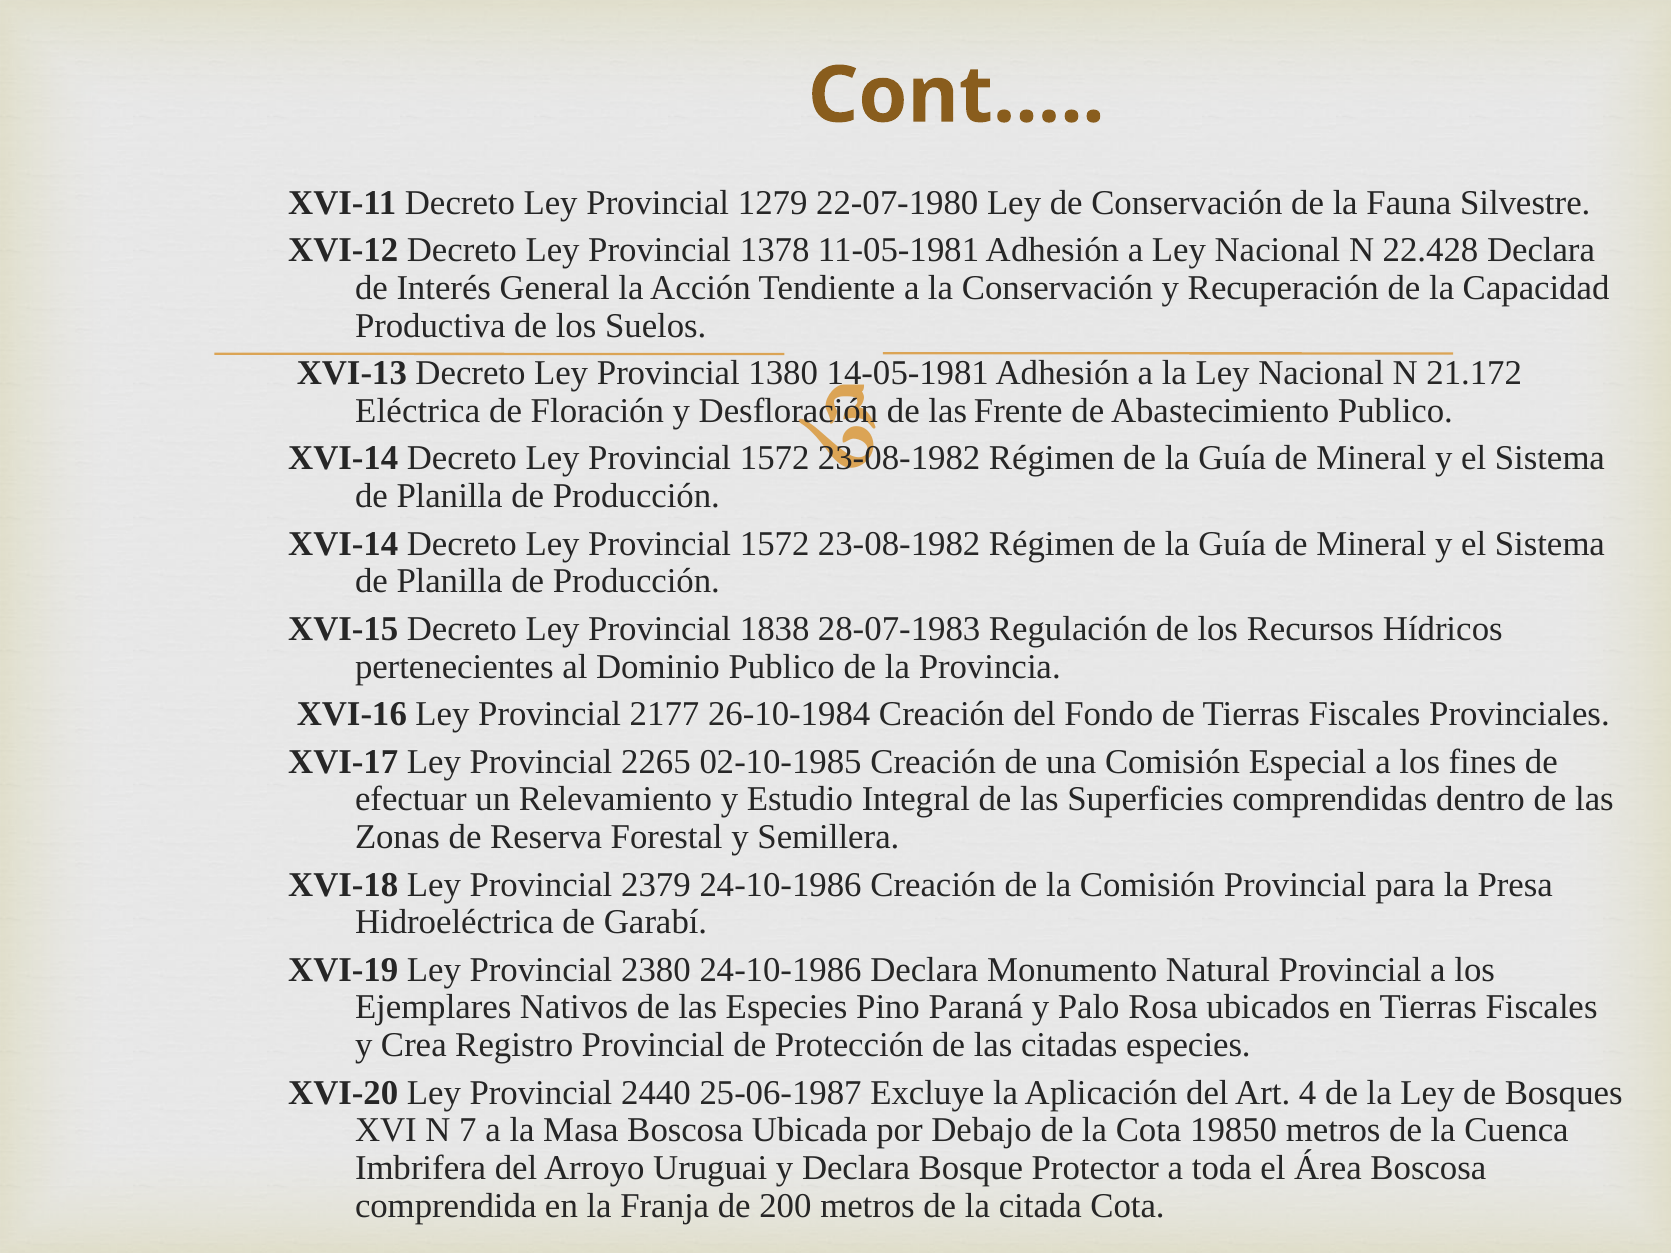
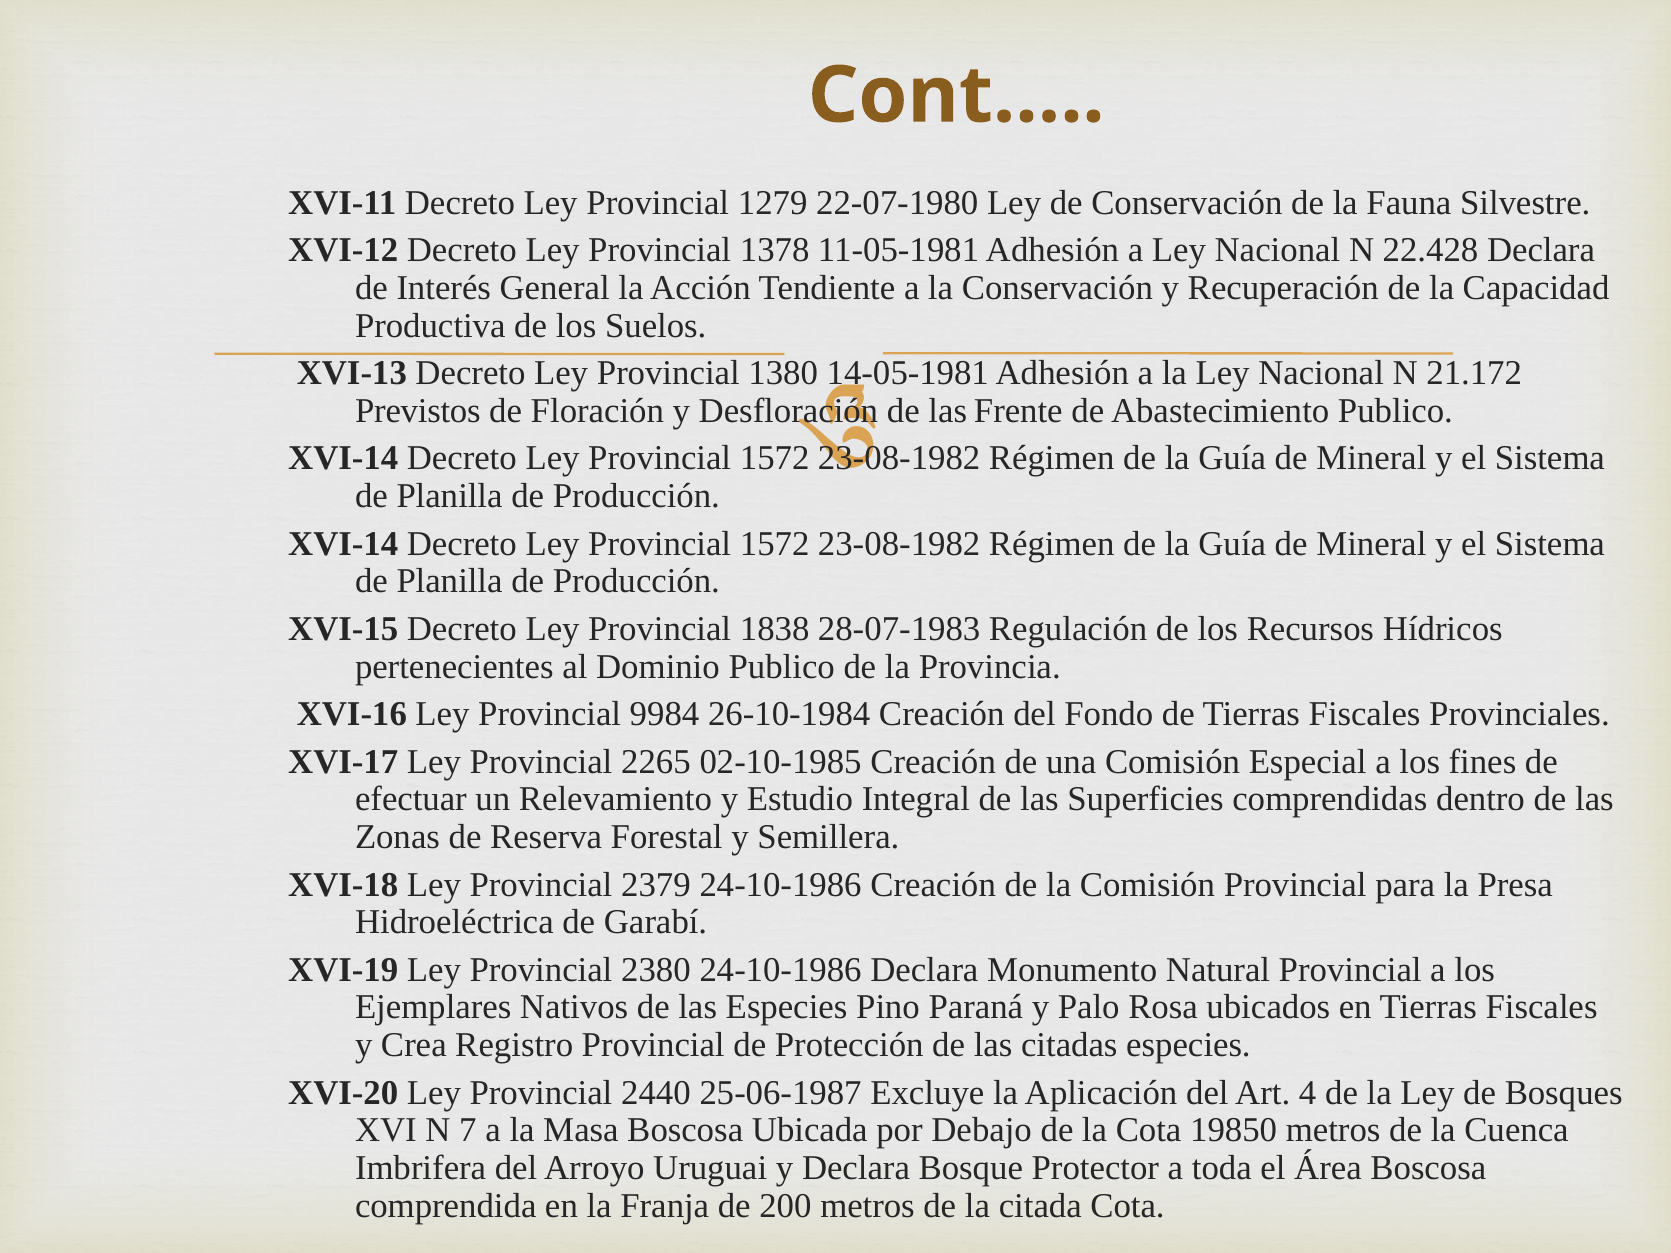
Eléctrica: Eléctrica -> Previstos (418, 411)
2177: 2177 -> 9984 (665, 714)
